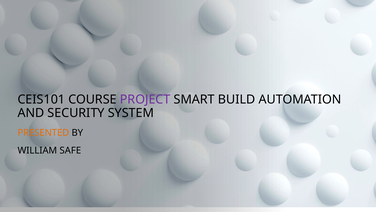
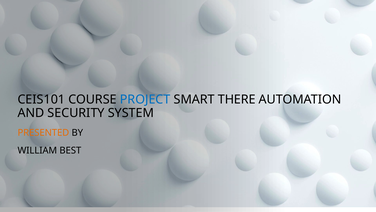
PROJECT colour: purple -> blue (145, 99)
BUILD: BUILD -> THERE (237, 99)
SAFE: SAFE -> BEST (70, 150)
